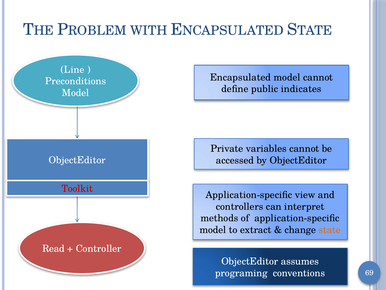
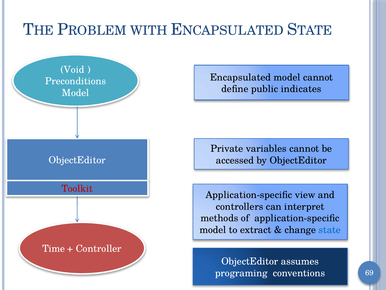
Line: Line -> Void (73, 70)
state colour: orange -> blue (330, 229)
Read: Read -> Time (54, 248)
